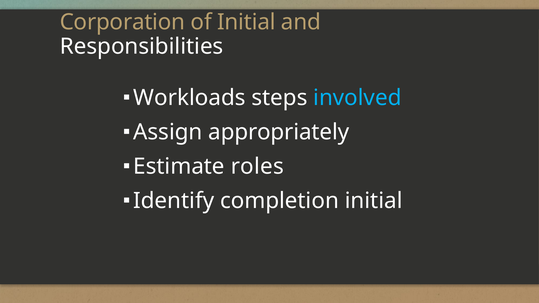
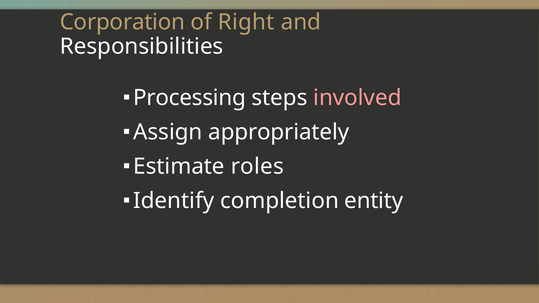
of Initial: Initial -> Right (246, 22)
Workloads: Workloads -> Processing (190, 98)
involved colour: light blue -> pink (357, 98)
completion initial: initial -> entity (374, 201)
